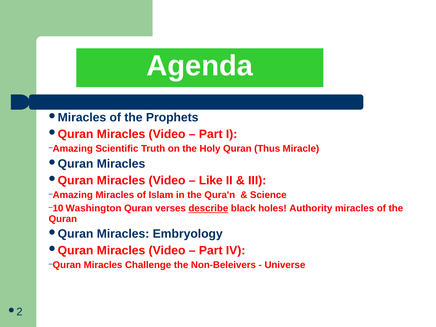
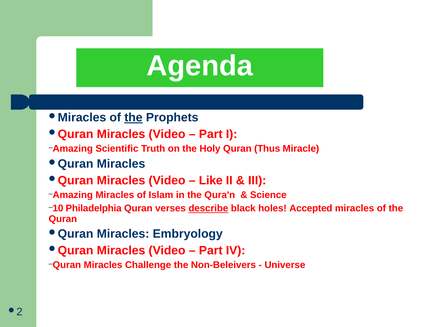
the underline: none -> present (133, 118)
Washington: Washington -> Philadelphia (94, 208)
Authority: Authority -> Accepted (311, 208)
